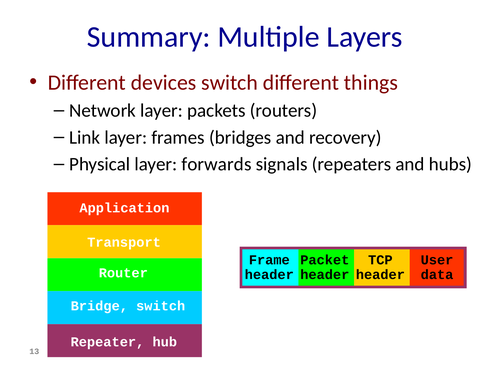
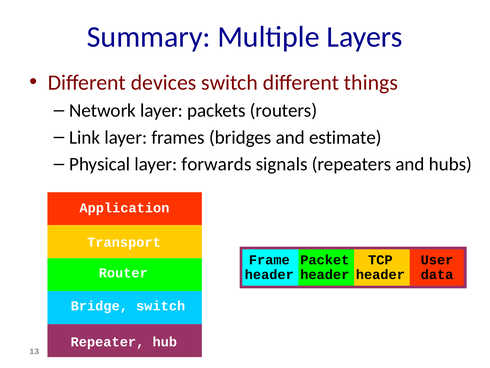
recovery: recovery -> estimate (345, 137)
